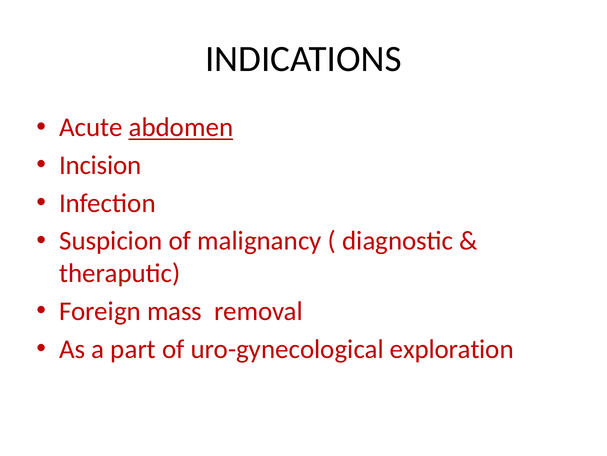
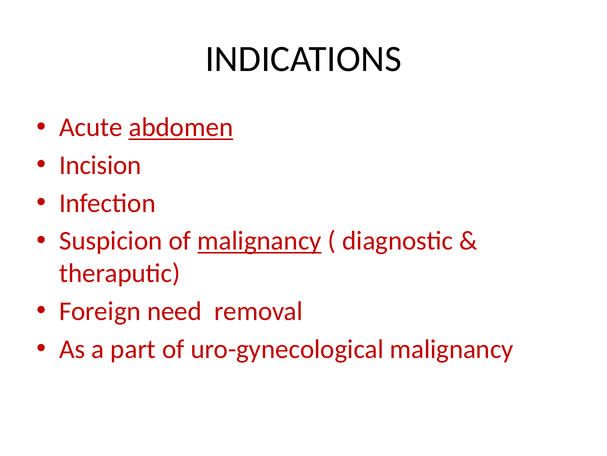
malignancy underline: none -> present (259, 241)
mass: mass -> need (174, 311)
uro-gynecological exploration: exploration -> malignancy (452, 349)
